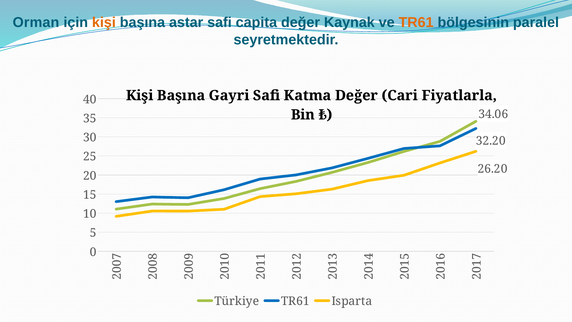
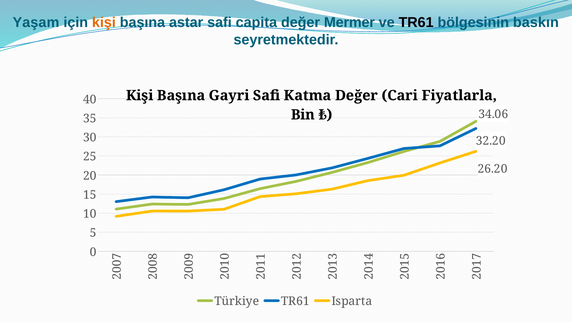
Orman: Orman -> Yaşam (36, 22)
Kaynak: Kaynak -> Mermer (349, 22)
TR61 colour: orange -> black (416, 22)
paralel: paralel -> baskın (536, 22)
